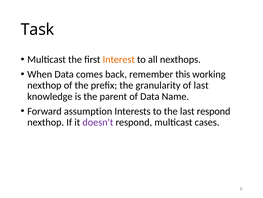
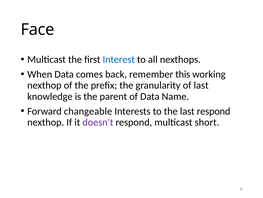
Task: Task -> Face (37, 29)
Interest colour: orange -> blue (119, 59)
assumption: assumption -> changeable (88, 111)
cases: cases -> short (207, 122)
